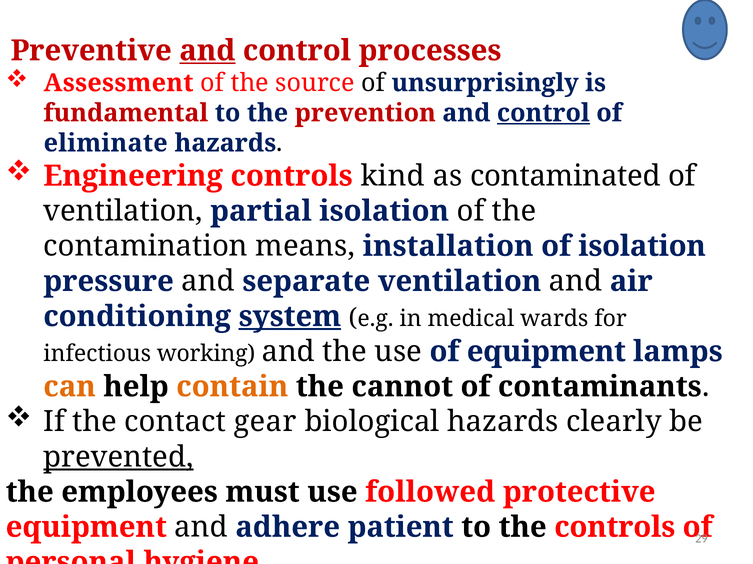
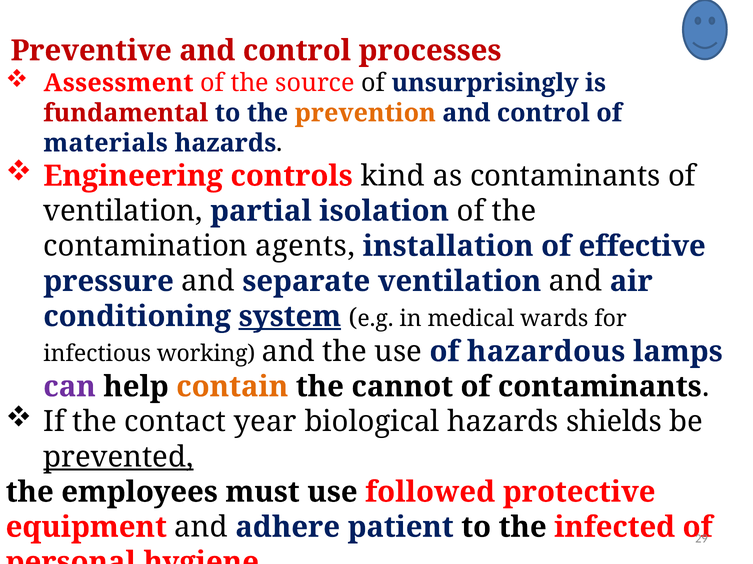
and underline: present -> none (207, 51)
prevention colour: red -> orange (365, 113)
control underline: present -> none (543, 113)
eliminate: eliminate -> materials (106, 143)
as contaminated: contaminated -> contaminants (565, 176)
means: means -> agents (305, 247)
of isolation: isolation -> effective (642, 247)
of equipment: equipment -> hazardous (546, 352)
can colour: orange -> purple (70, 387)
gear: gear -> year (265, 422)
hazards clearly: clearly -> shields (614, 422)
the controls: controls -> infected (615, 528)
